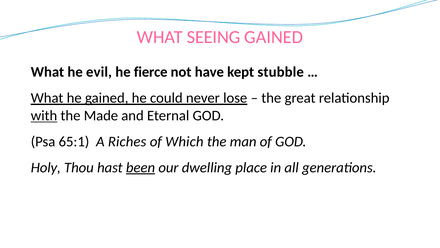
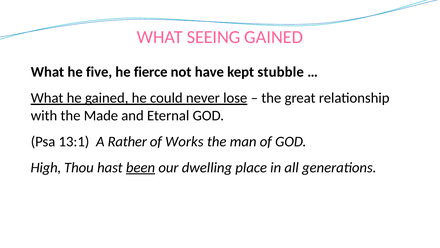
evil: evil -> five (99, 72)
with underline: present -> none (44, 115)
65:1: 65:1 -> 13:1 (74, 141)
Riches: Riches -> Rather (127, 141)
Which: Which -> Works (184, 141)
Holy: Holy -> High (46, 167)
